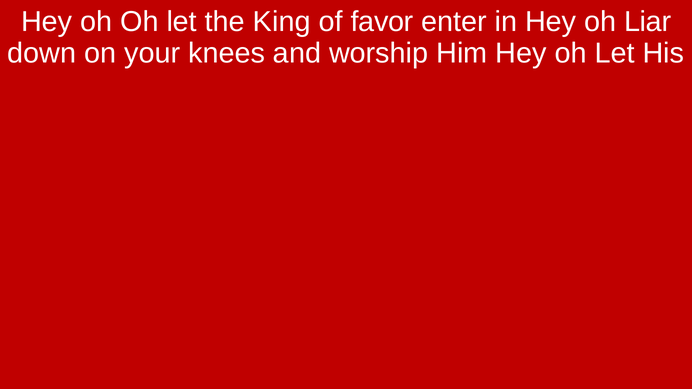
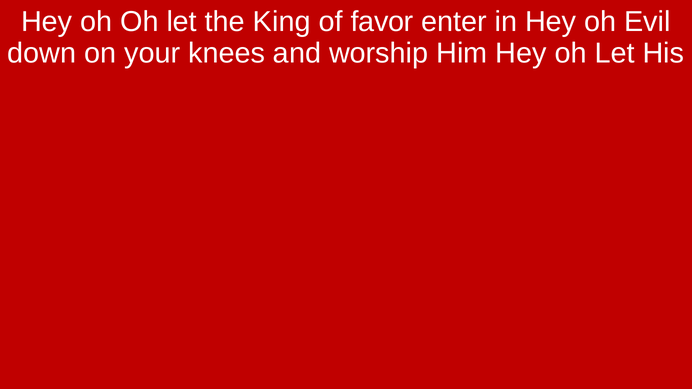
Liar: Liar -> Evil (647, 22)
